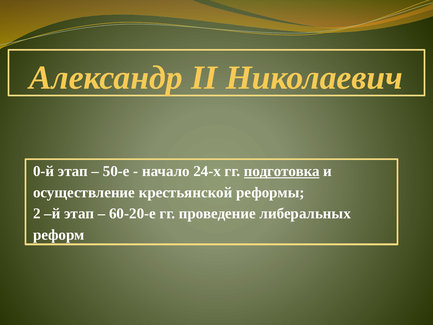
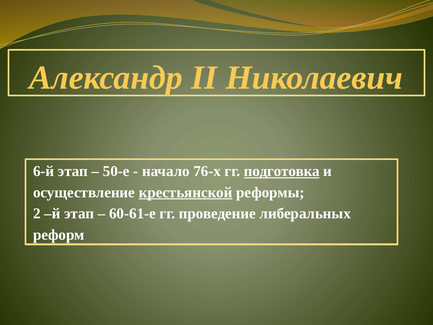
0-й: 0-й -> 6-й (44, 171)
24-х: 24-х -> 76-х (207, 171)
крестьянской underline: none -> present (186, 192)
60-20-е: 60-20-е -> 60-61-е (132, 213)
